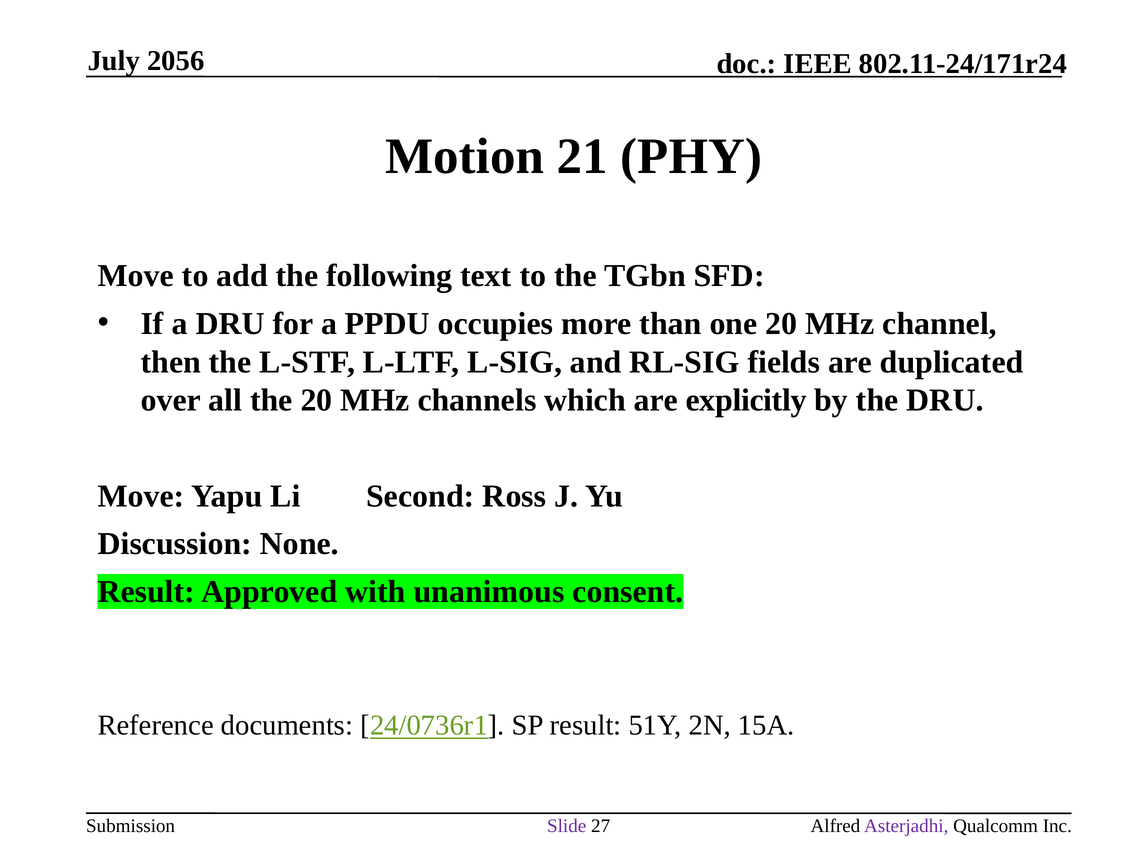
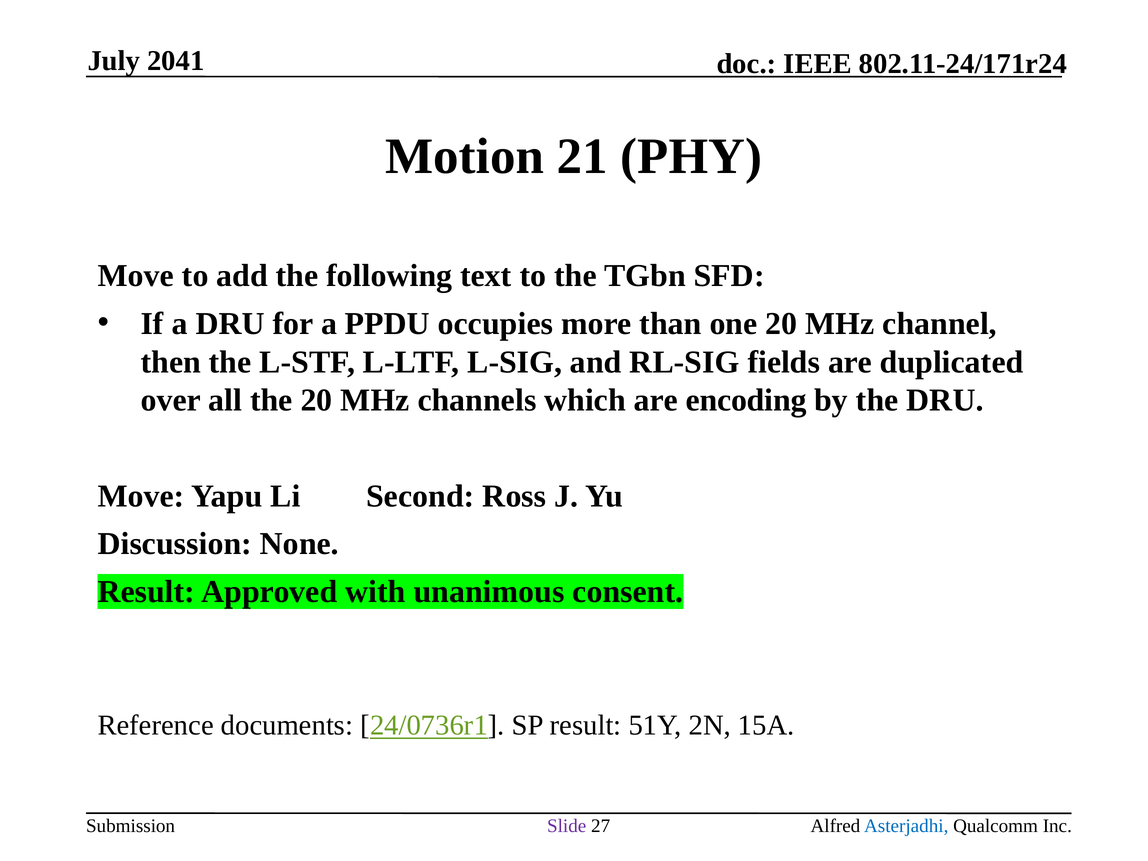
2056: 2056 -> 2041 (176, 61)
explicitly: explicitly -> encoding (746, 400)
Asterjadhi colour: purple -> blue (906, 826)
